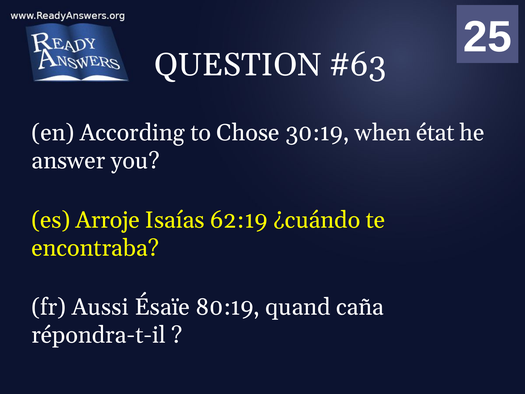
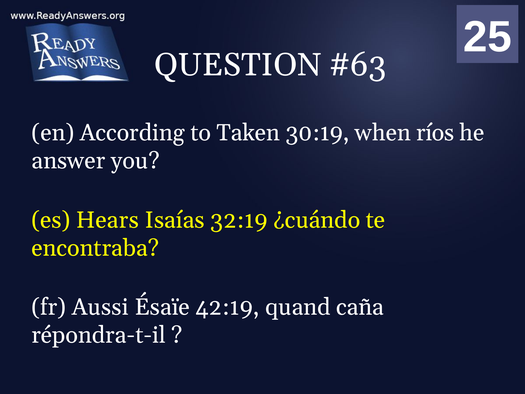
Chose: Chose -> Taken (248, 133)
état: état -> ríos (435, 133)
Arroje: Arroje -> Hears (108, 220)
62:19: 62:19 -> 32:19 (239, 220)
80:19: 80:19 -> 42:19 (227, 307)
